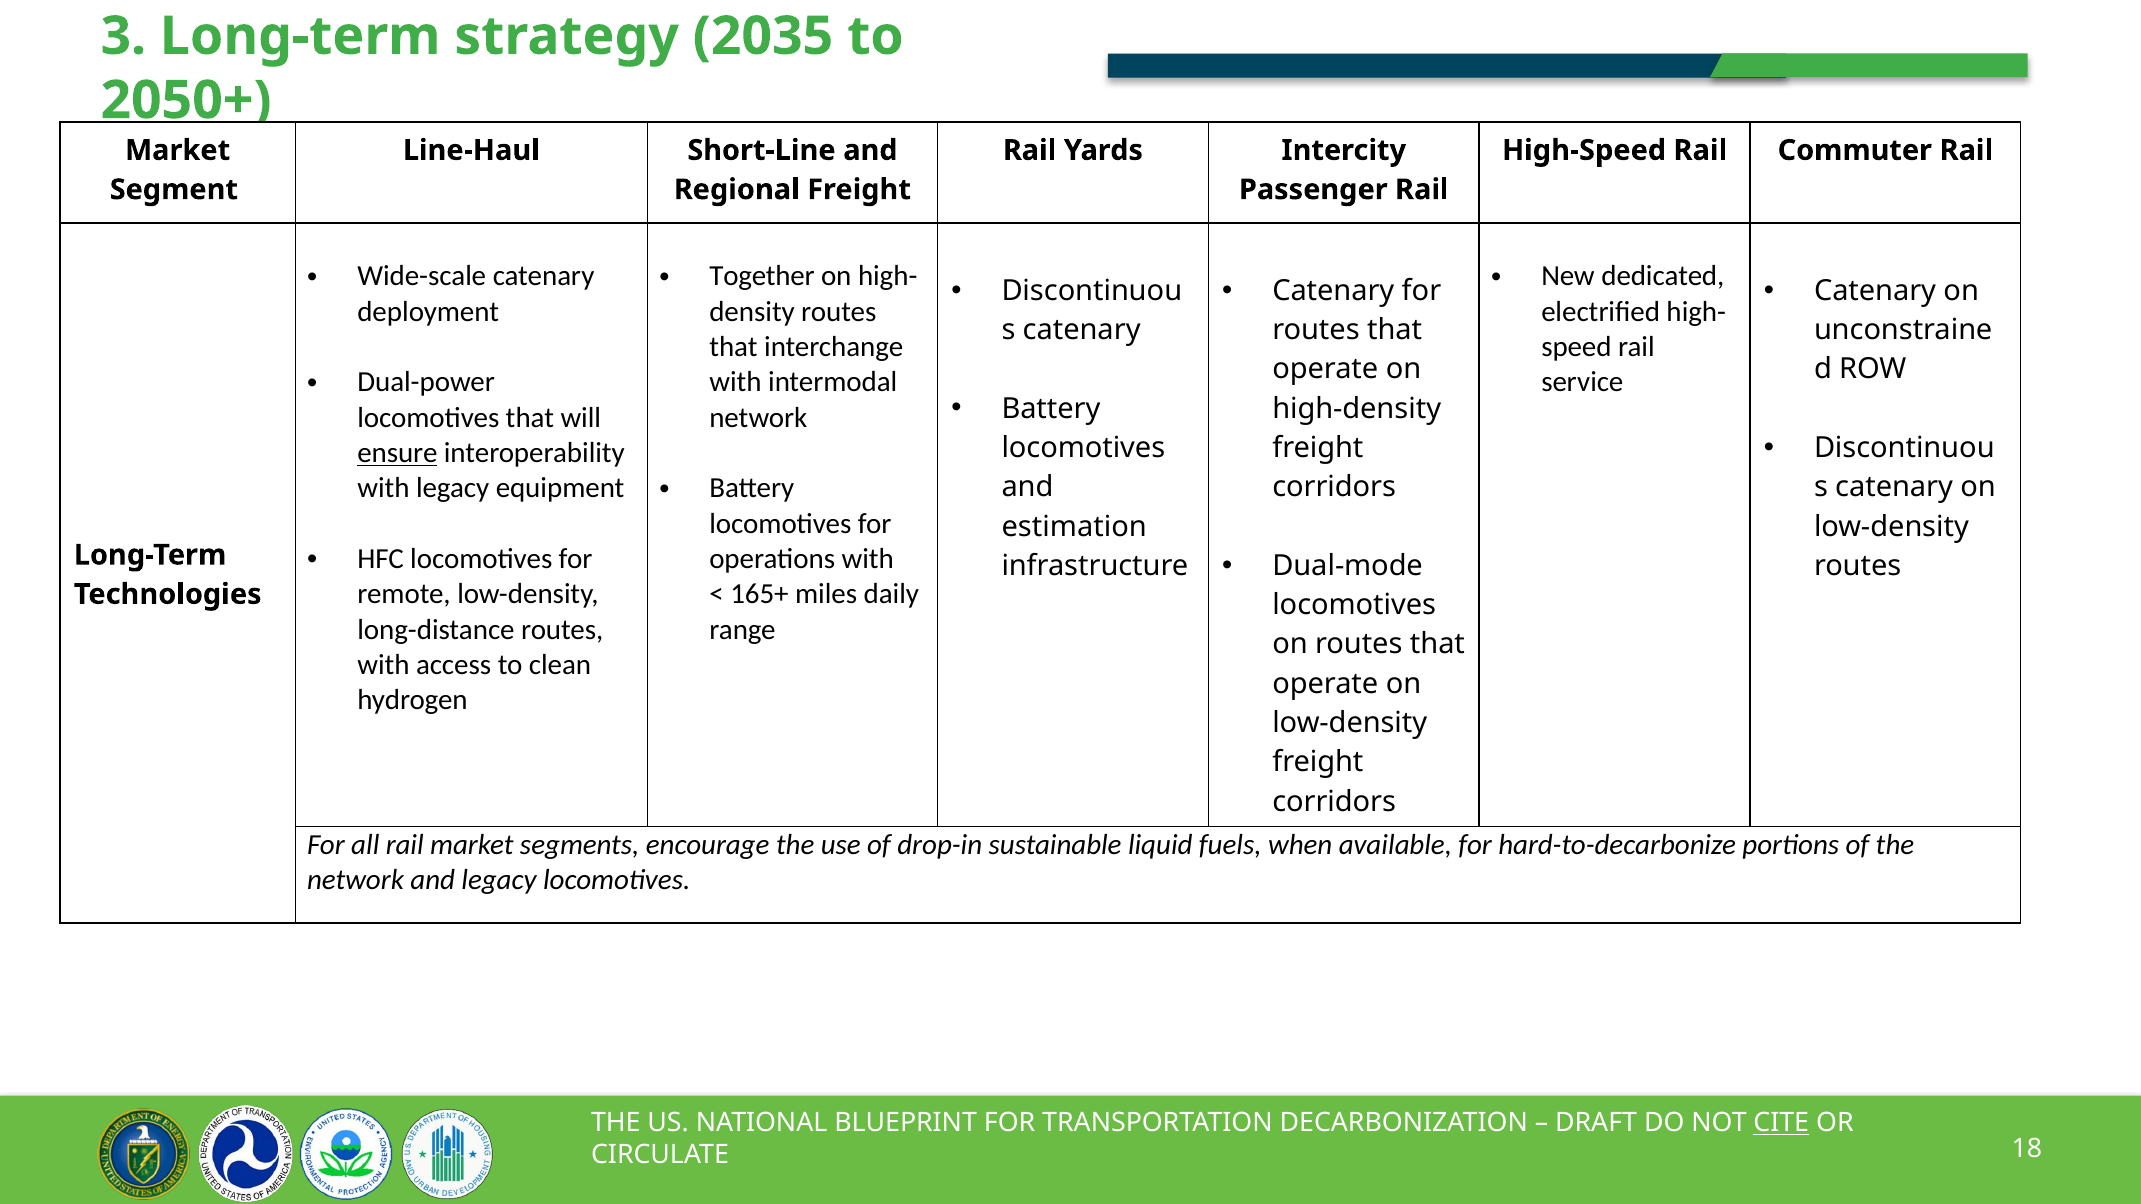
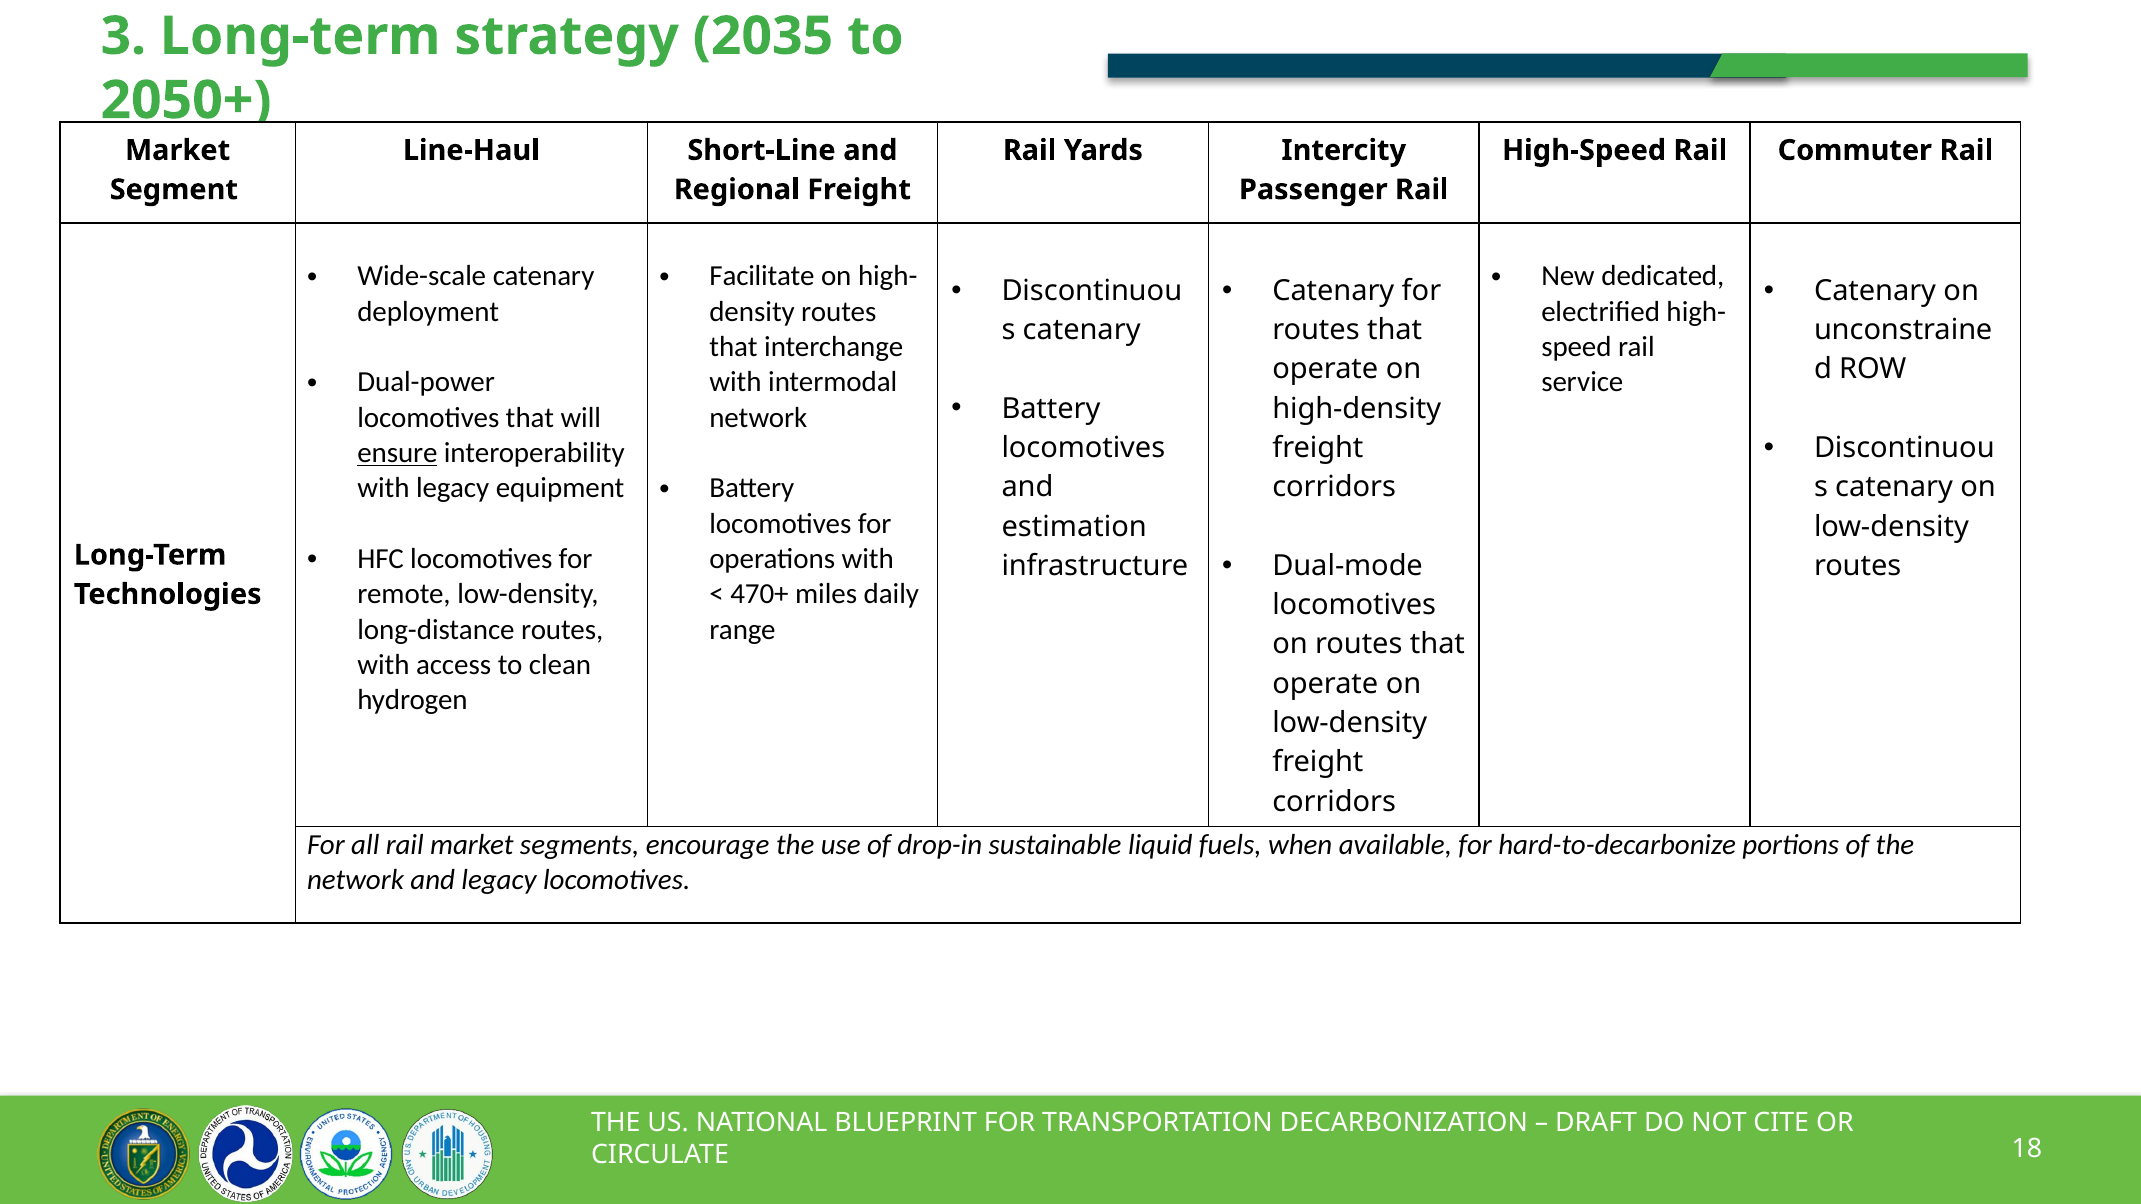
Together: Together -> Facilitate (762, 276)
165+: 165+ -> 470+ (760, 595)
CITE underline: present -> none (1781, 1123)
